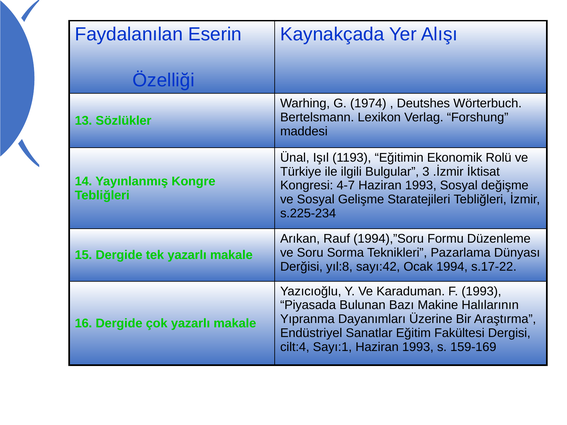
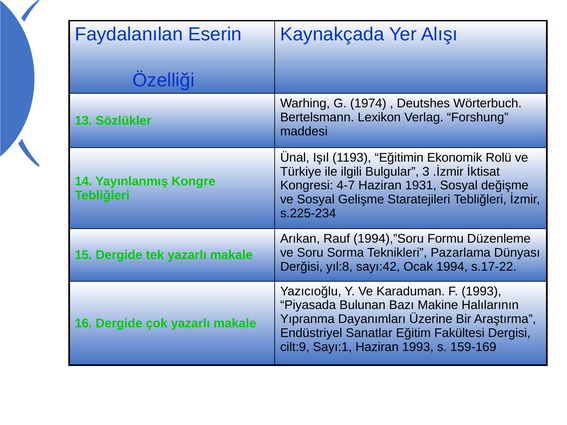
4-7 Haziran 1993: 1993 -> 1931 (421, 186)
cilt:4: cilt:4 -> cilt:9 (295, 347)
